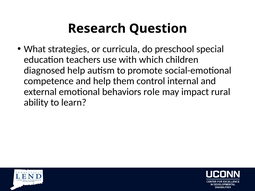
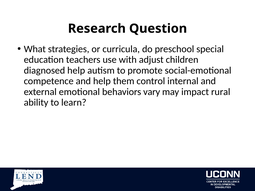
which: which -> adjust (151, 60)
role: role -> vary (152, 92)
